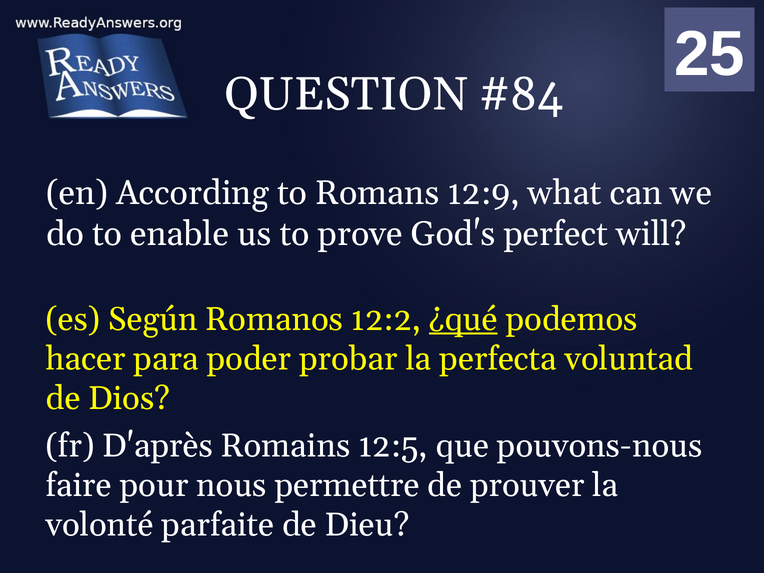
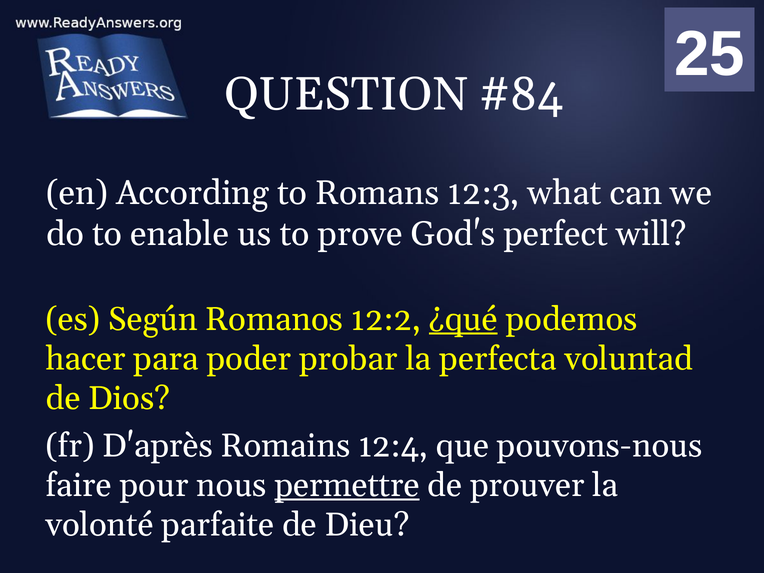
12:9: 12:9 -> 12:3 (483, 193)
12:5: 12:5 -> 12:4 (393, 446)
permettre underline: none -> present (347, 486)
